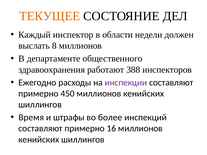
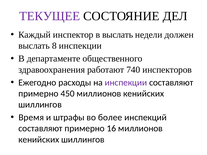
ТЕКУЩЕЕ colour: orange -> purple (50, 16)
в области: области -> выслать (118, 35)
8 миллионов: миллионов -> инспекции (80, 46)
388: 388 -> 740 (133, 70)
